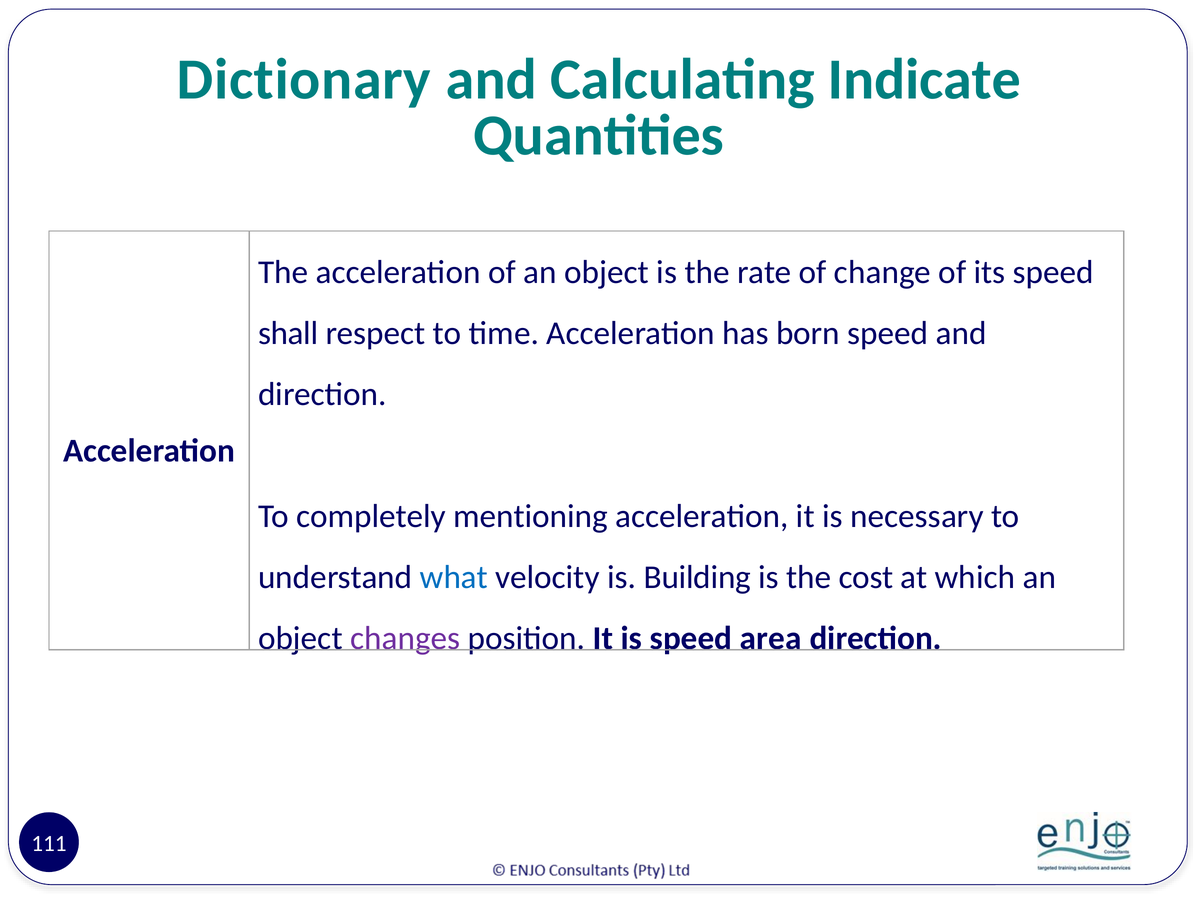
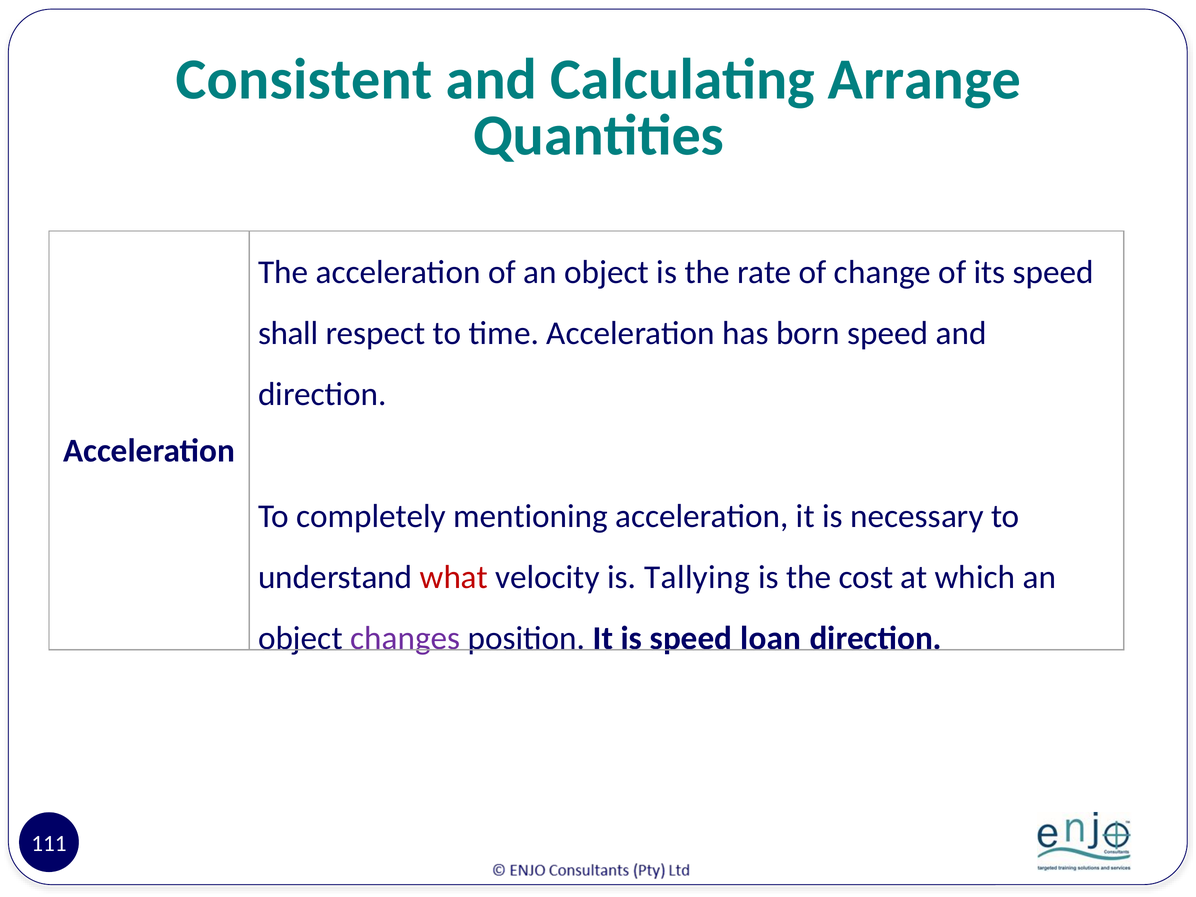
Dictionary: Dictionary -> Consistent (304, 80)
Indicate: Indicate -> Arrange (924, 80)
what colour: blue -> red (454, 577)
Building: Building -> Tallying (697, 577)
area: area -> loan (771, 638)
